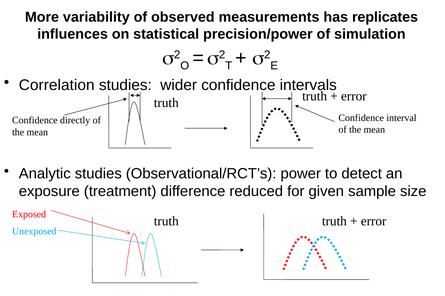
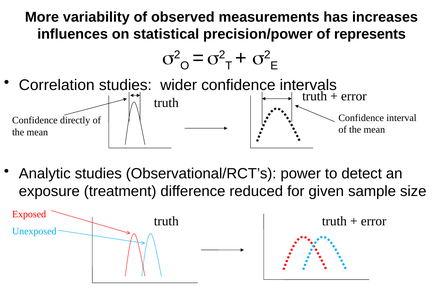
replicates: replicates -> increases (385, 17)
simulation: simulation -> represents (370, 34)
